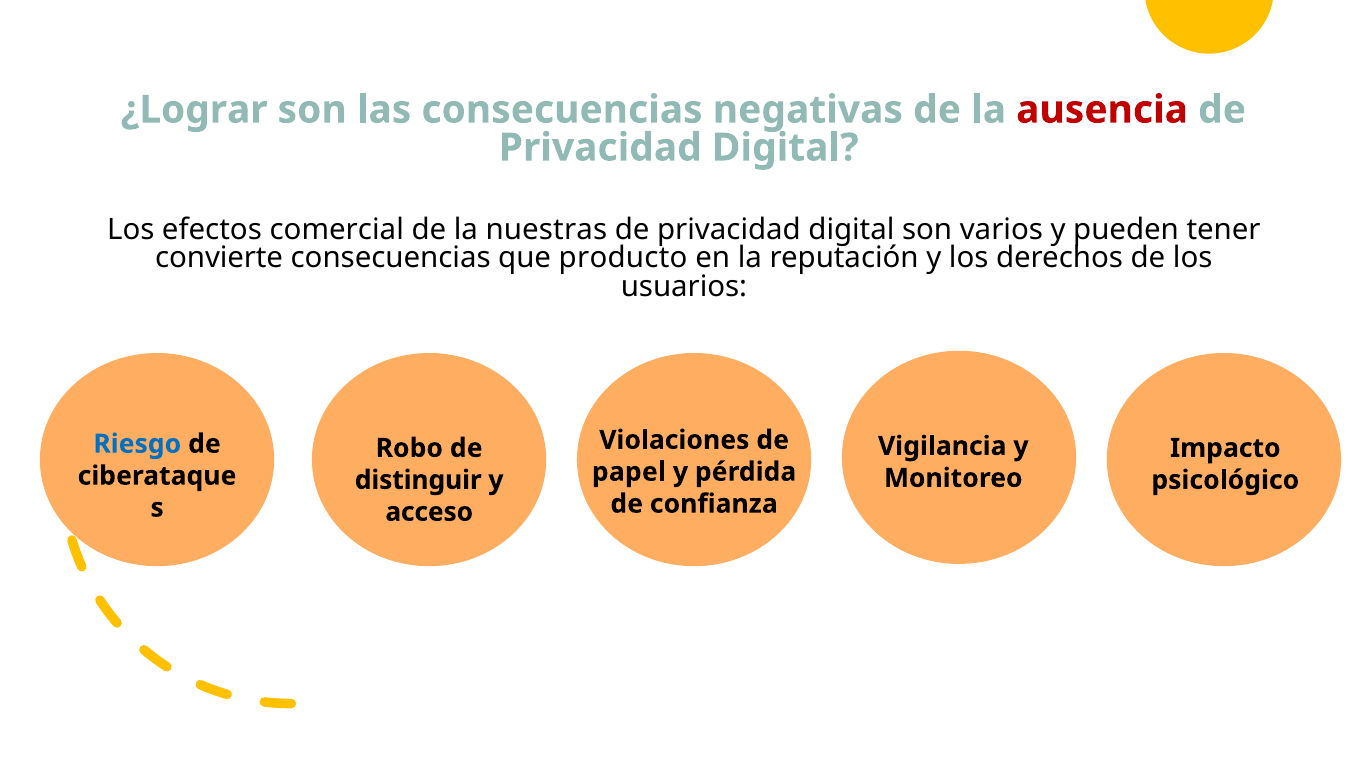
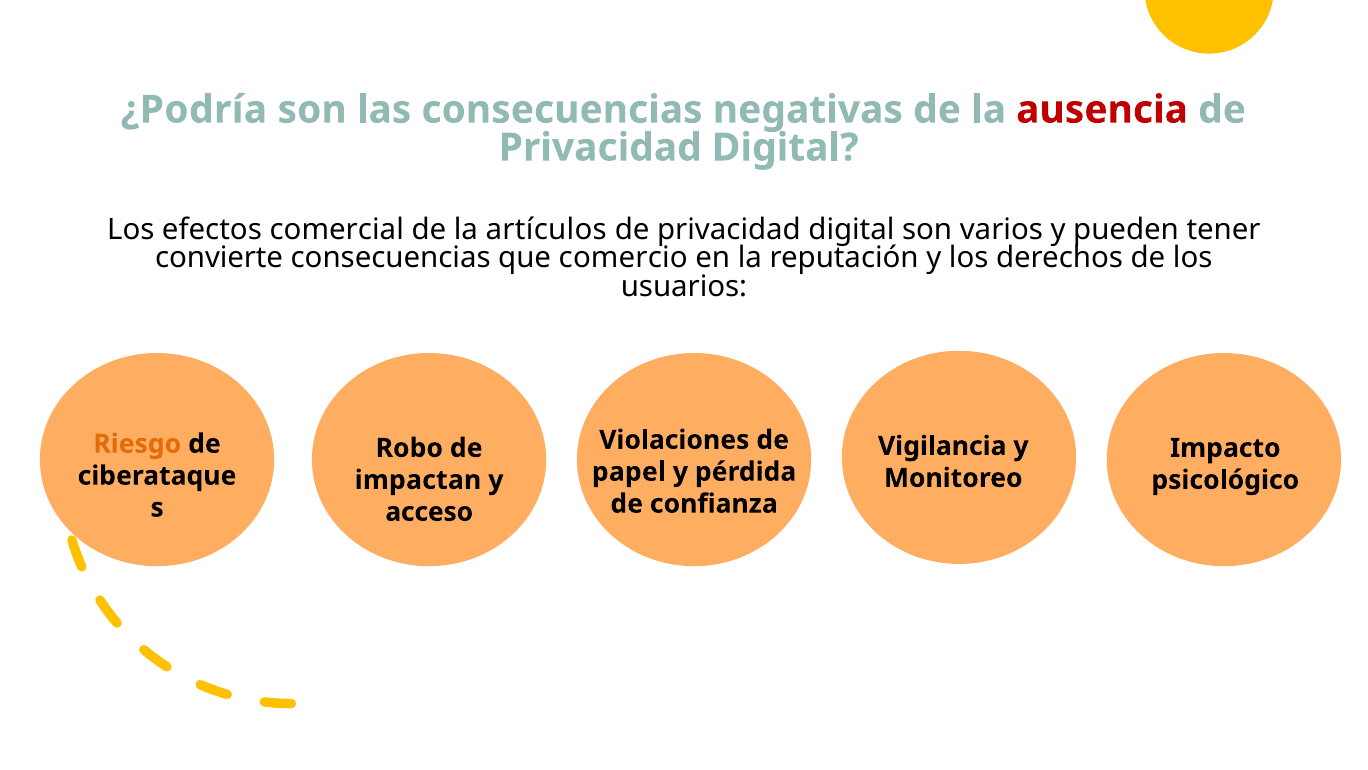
¿Lograr: ¿Lograr -> ¿Podría (194, 110)
nuestras: nuestras -> artículos (546, 229)
producto: producto -> comercio (623, 258)
Riesgo colour: blue -> orange (137, 444)
distinguir: distinguir -> impactan (418, 480)
